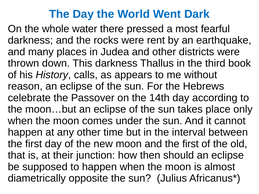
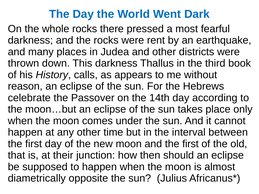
whole water: water -> rocks (85, 29)
